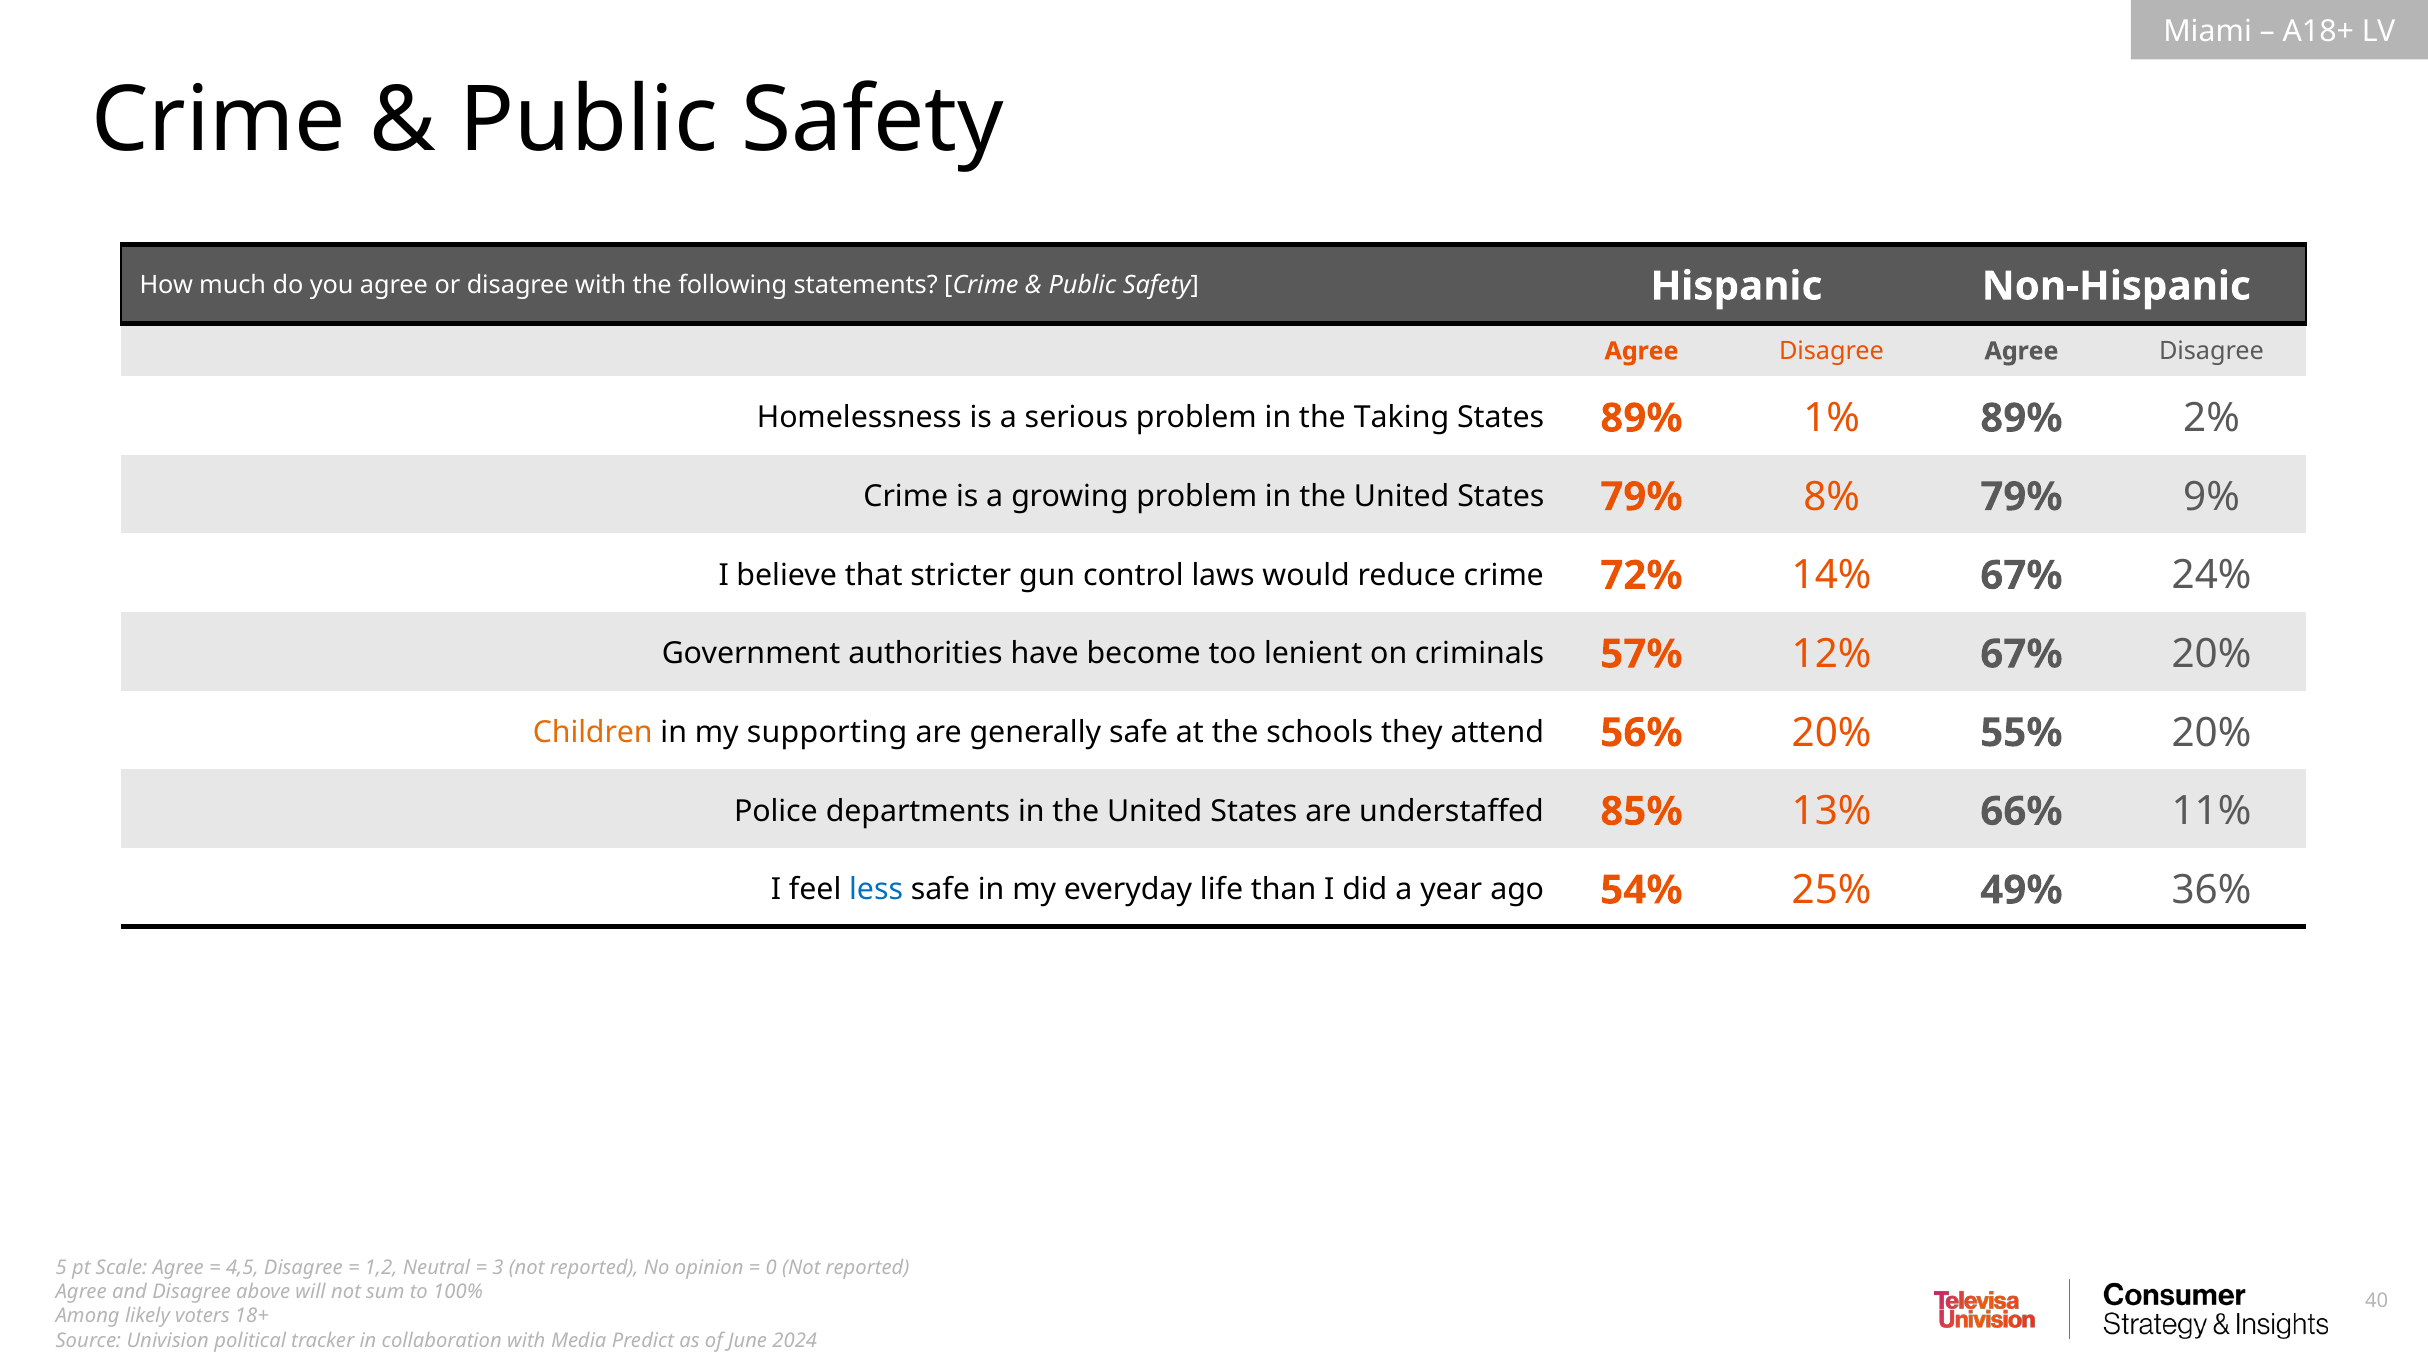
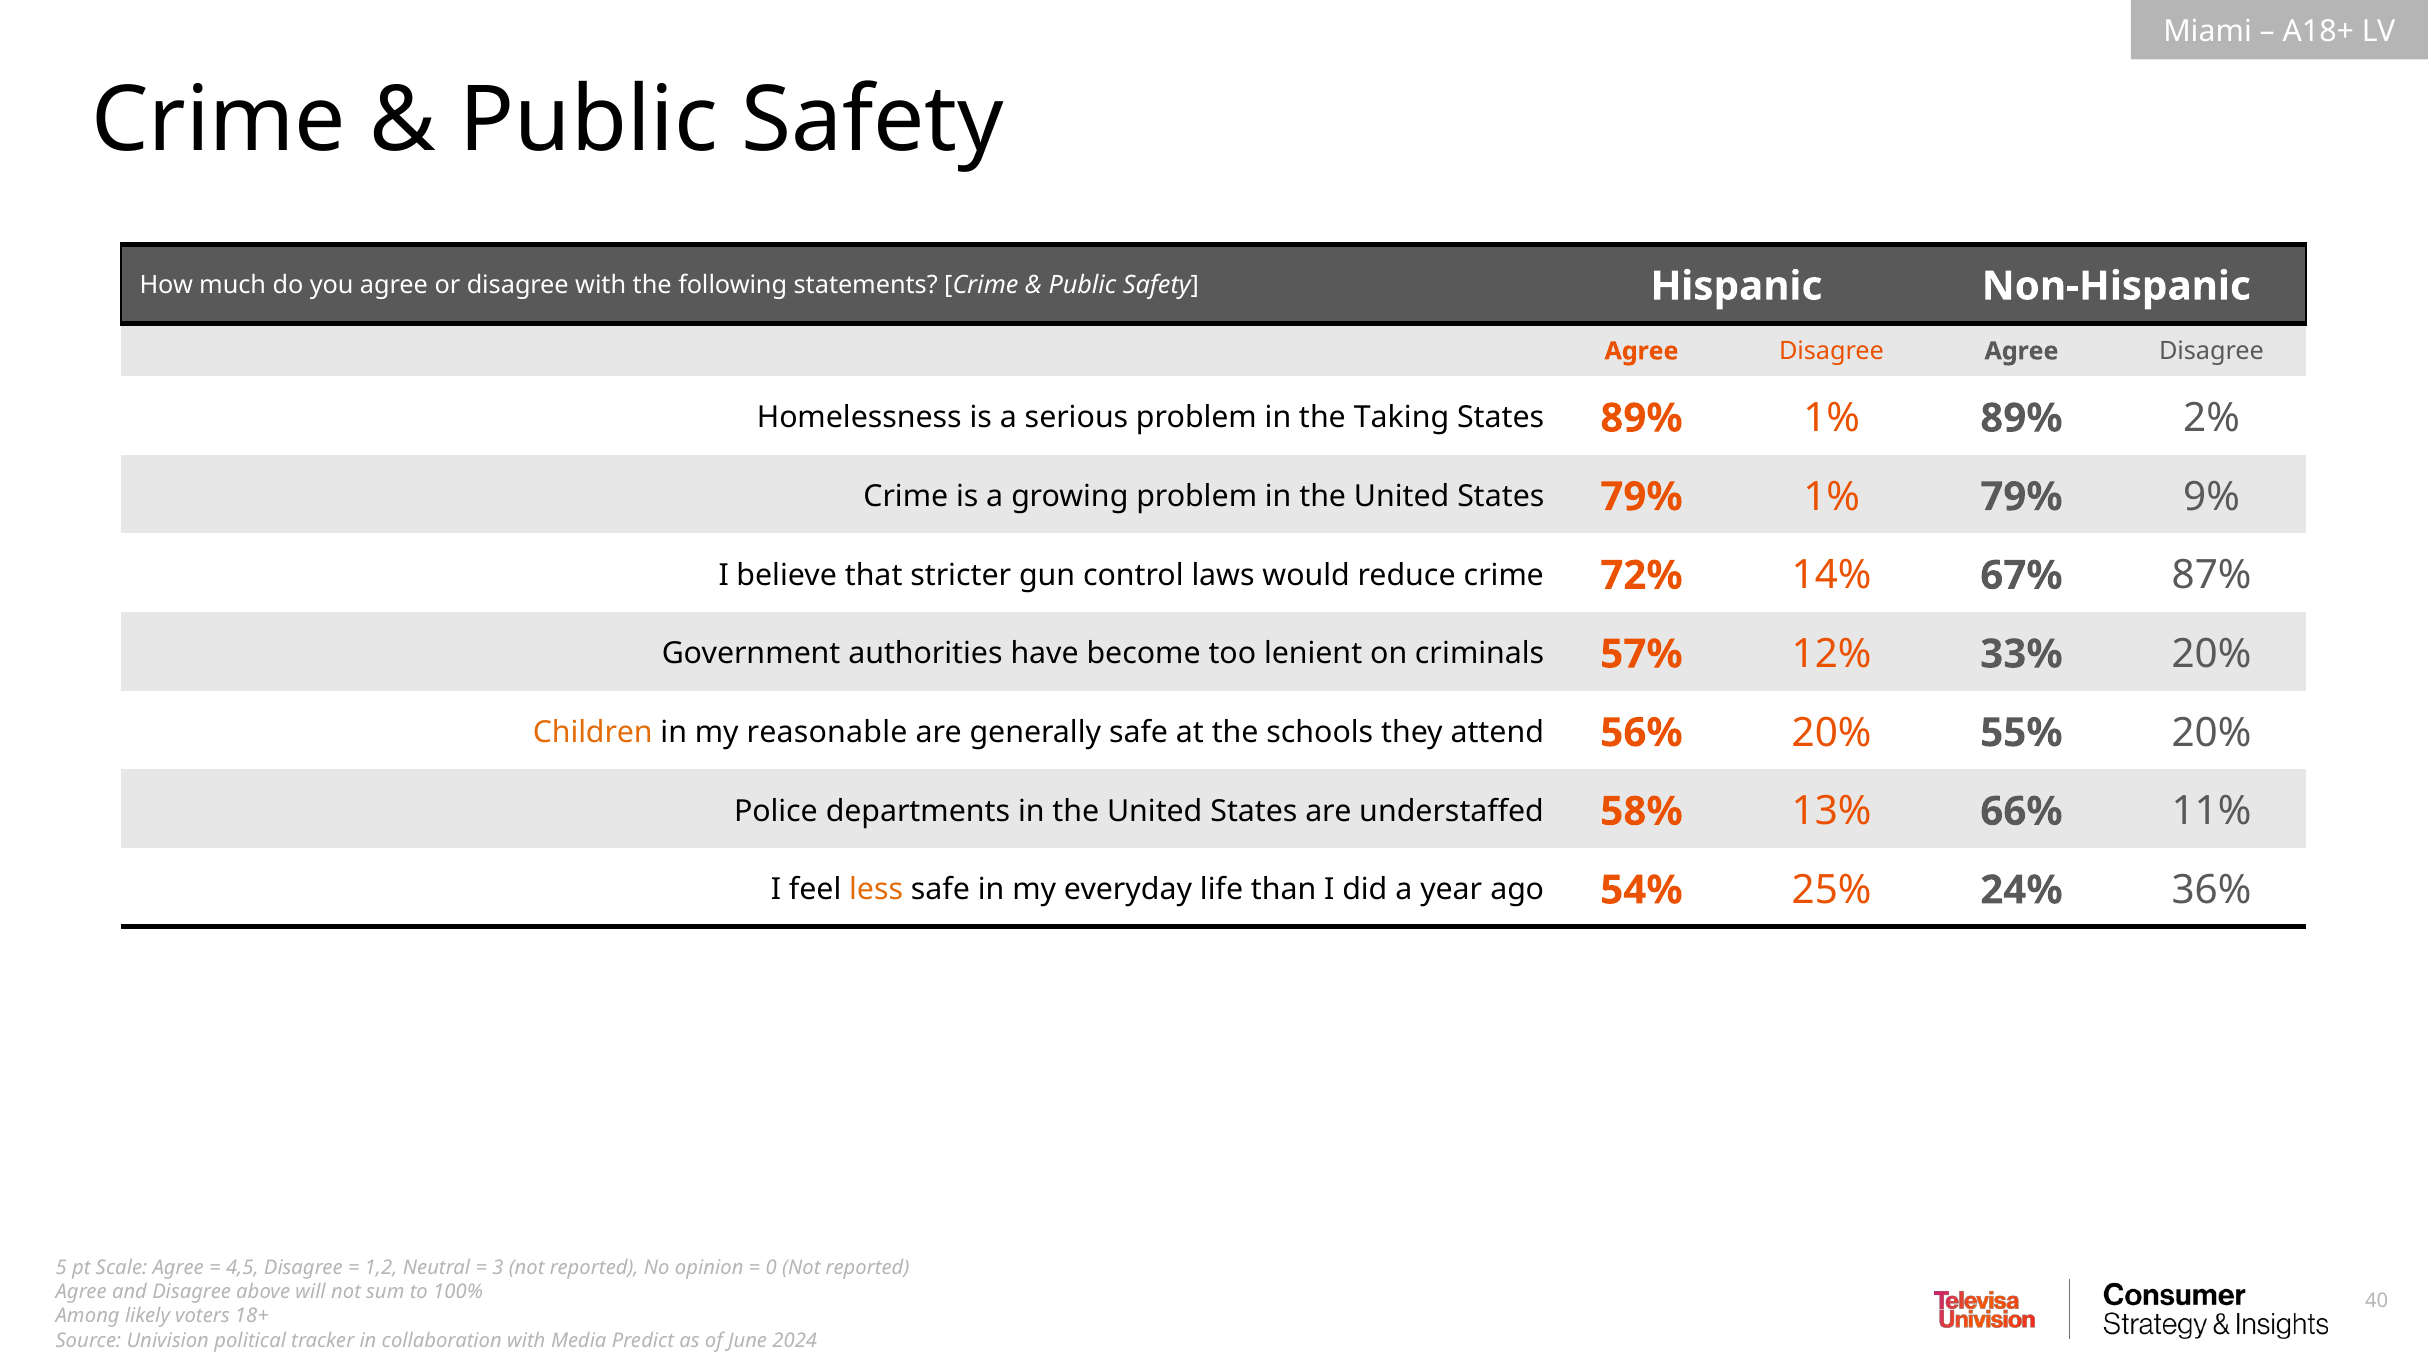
79% 8%: 8% -> 1% (1832, 497)
24%: 24% -> 87% (2212, 575)
12% 67%: 67% -> 33% (2022, 654)
supporting: supporting -> reasonable (827, 732)
85%: 85% -> 58% (1642, 811)
less colour: blue -> orange (876, 890)
49%: 49% -> 24% (2022, 890)
